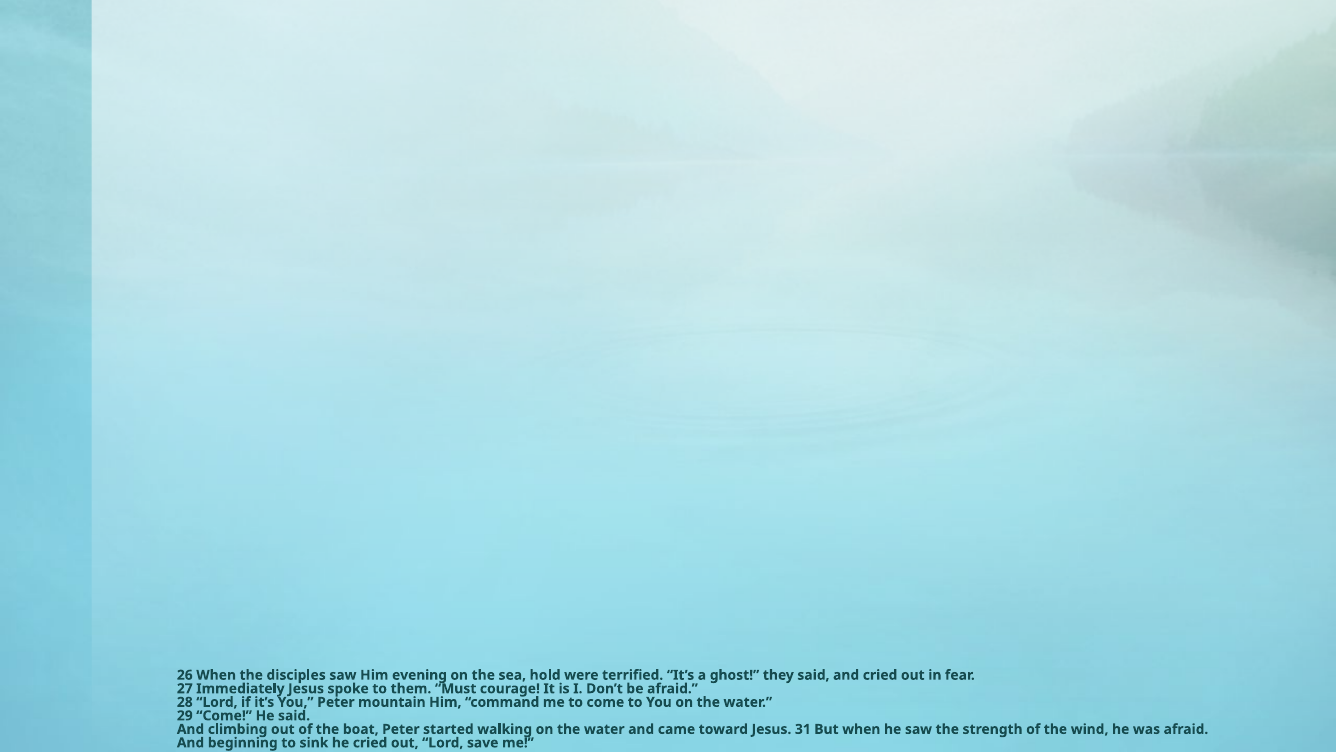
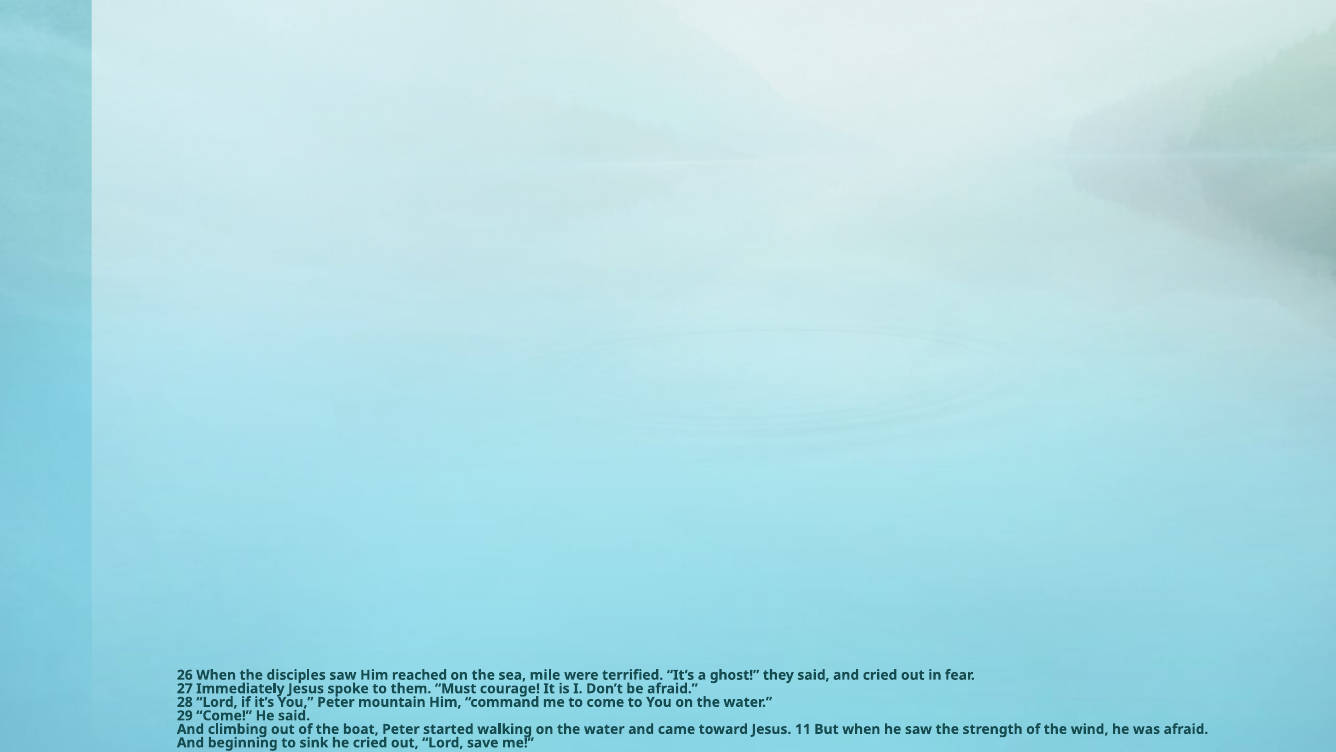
evening: evening -> reached (419, 675)
hold: hold -> mile (545, 675)
31: 31 -> 11 (803, 729)
